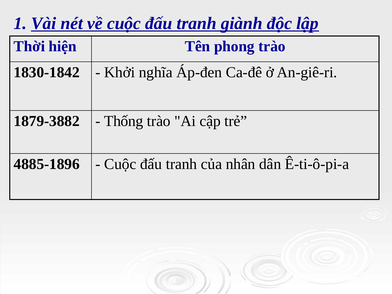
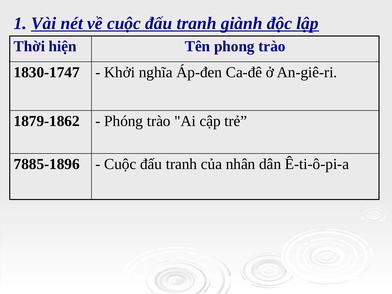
1830-1842: 1830-1842 -> 1830-1747 (47, 72)
1879-3882: 1879-3882 -> 1879-1862 (47, 121)
Thống: Thống -> Phóng (124, 121)
4885-1896: 4885-1896 -> 7885-1896 (47, 164)
